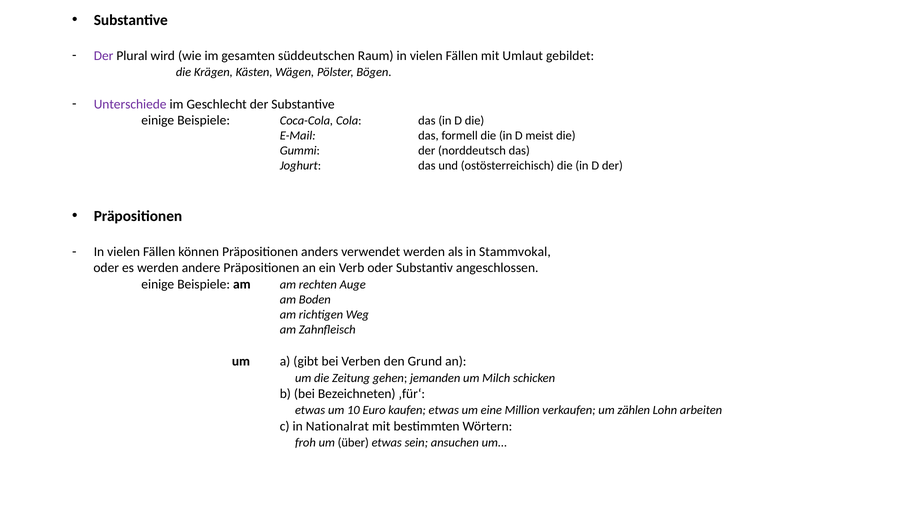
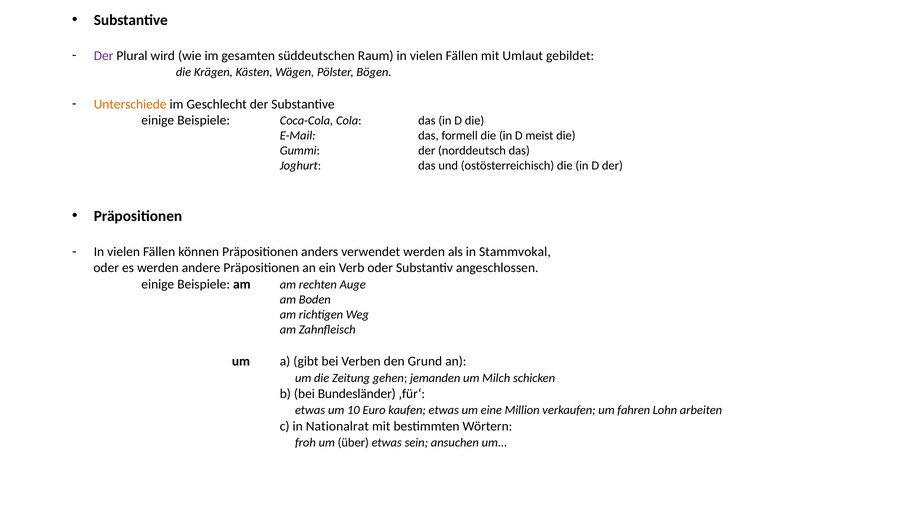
Unterschiede colour: purple -> orange (130, 104)
Bezeichneten: Bezeichneten -> Bundesländer (357, 394)
zählen: zählen -> fahren (634, 410)
